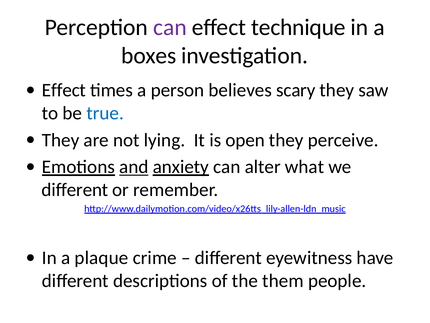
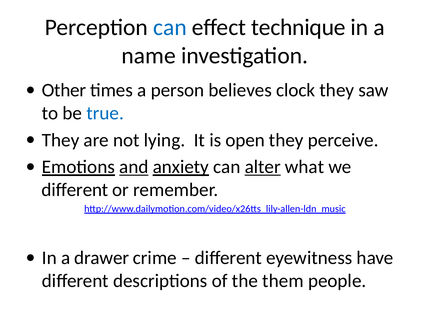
can colour: purple -> blue (170, 27)
boxes: boxes -> name (149, 56)
Effect: Effect -> Other (64, 90)
scary: scary -> clock (296, 90)
alter underline: none -> present (263, 167)
plaque: plaque -> drawer (102, 258)
